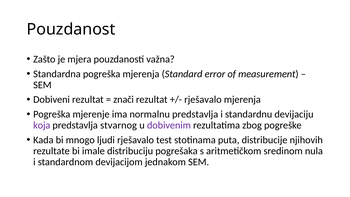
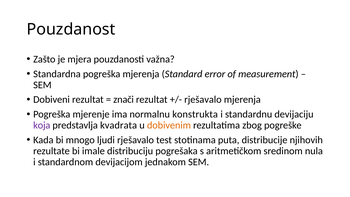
normalnu predstavlja: predstavlja -> konstrukta (195, 114)
stvarnog: stvarnog -> kvadrata (119, 125)
dobivenim colour: purple -> orange (169, 125)
